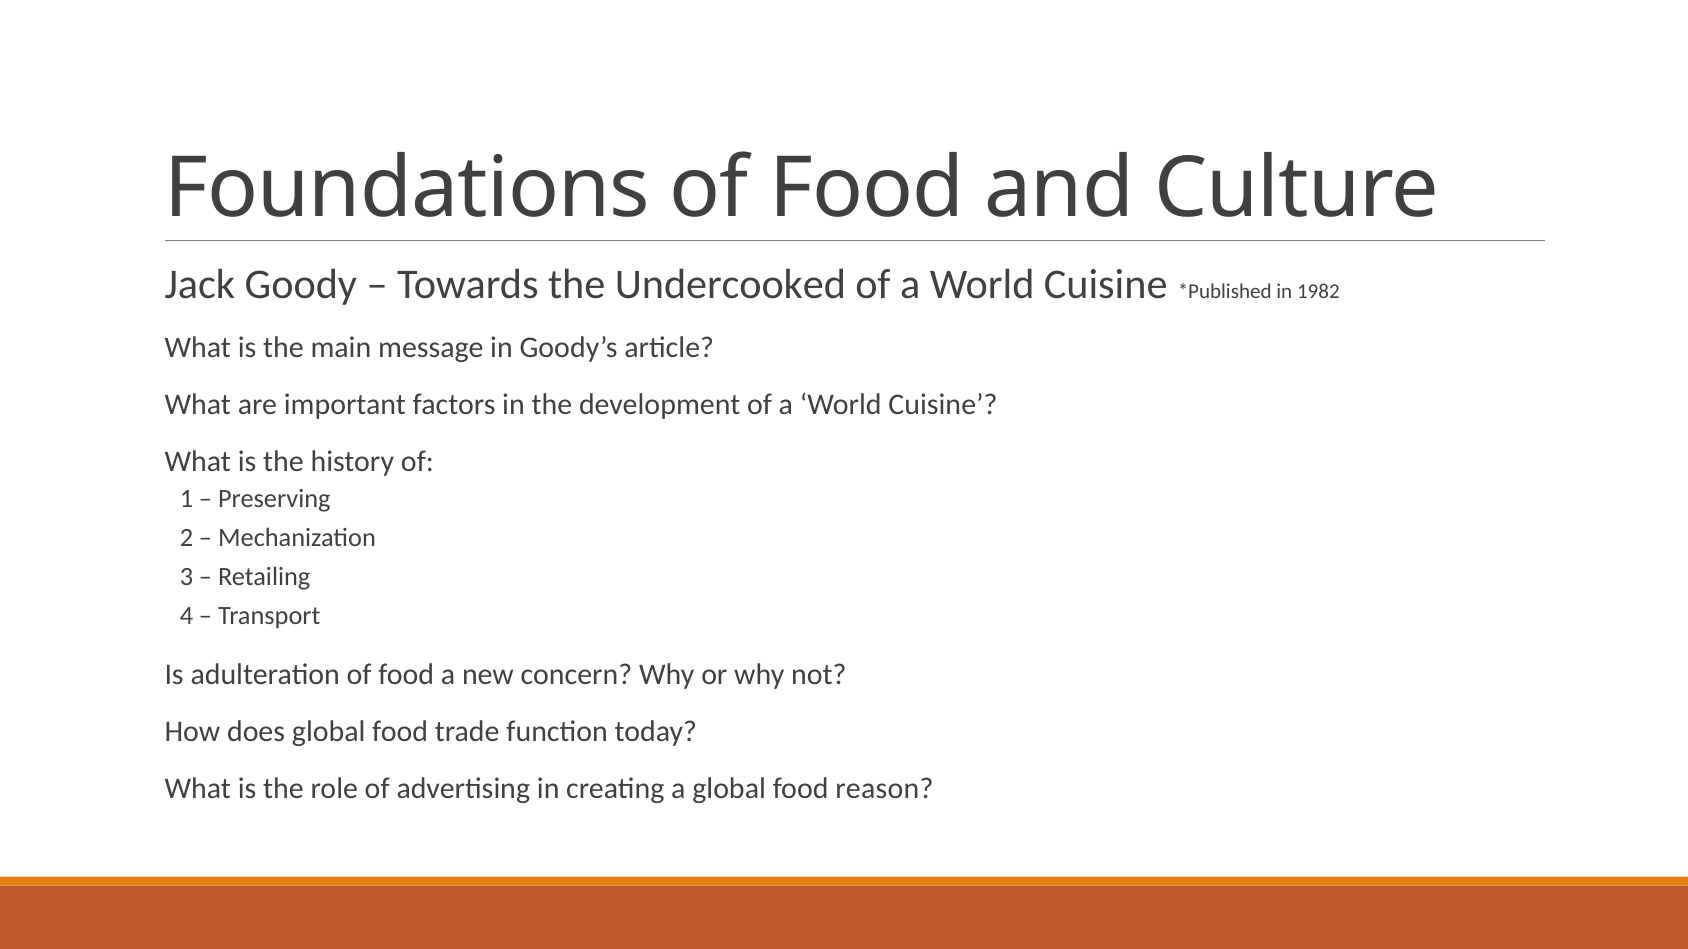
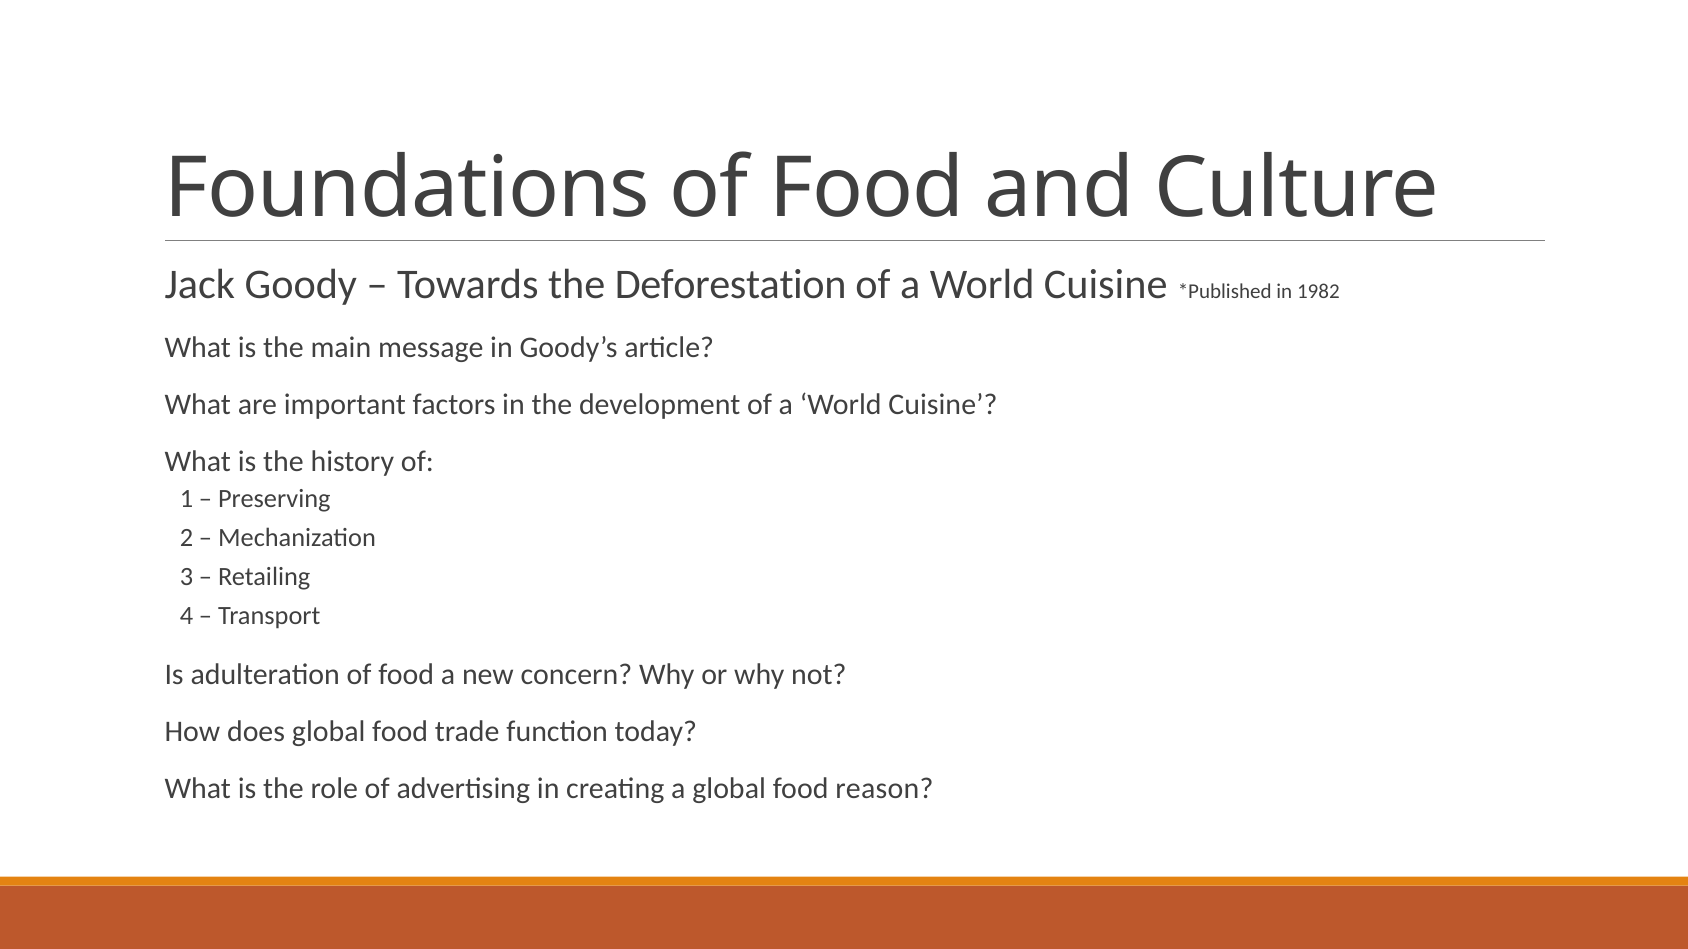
Undercooked: Undercooked -> Deforestation (731, 284)
